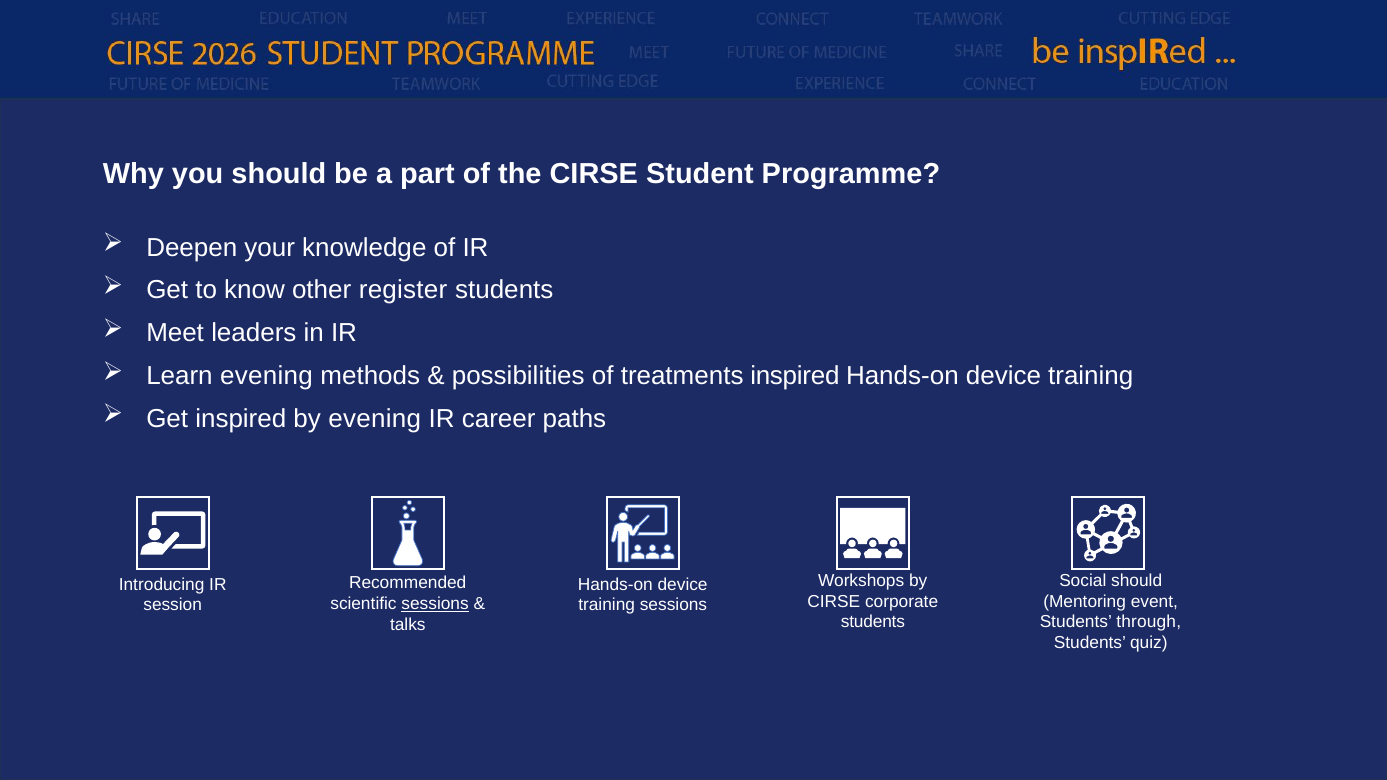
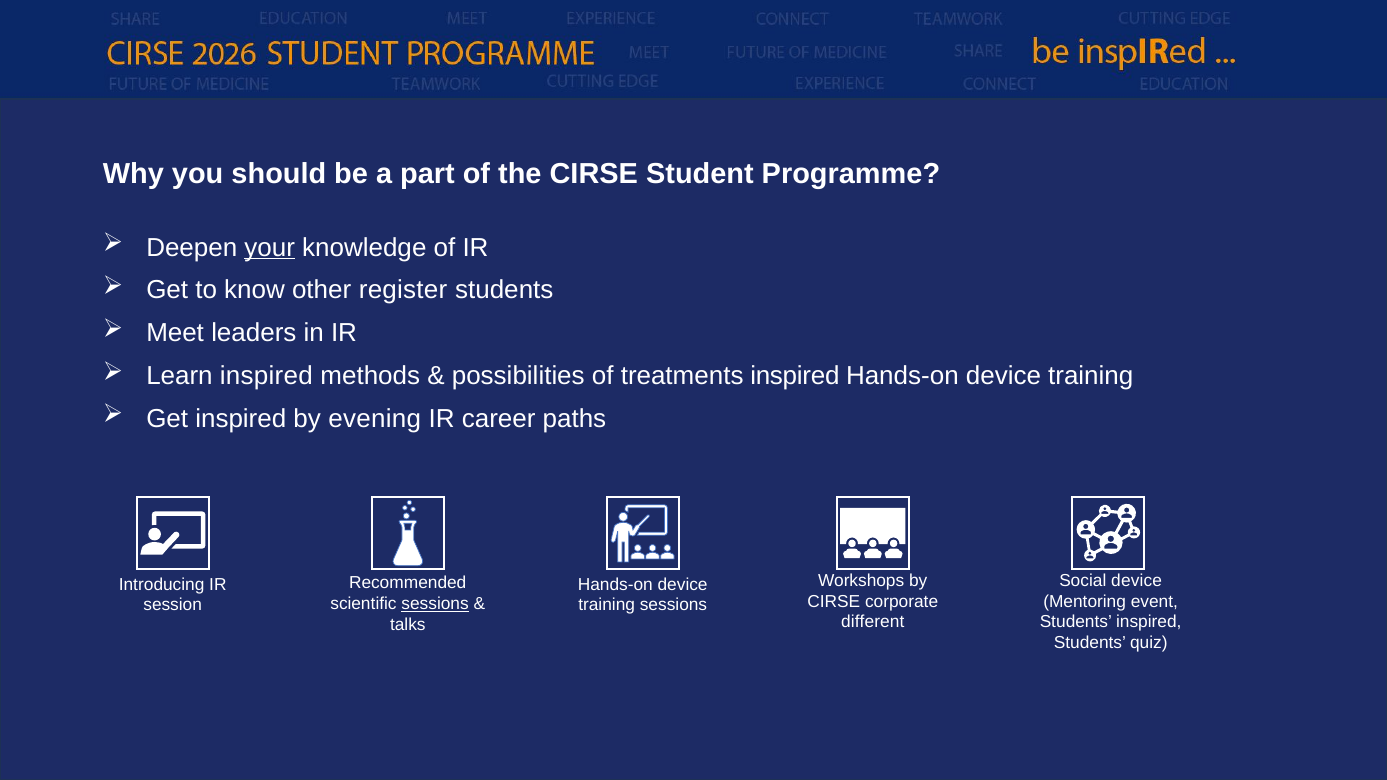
your underline: none -> present (270, 248)
Learn evening: evening -> inspired (266, 376)
Social should: should -> device (1137, 581)
students: students -> different (873, 622)
Students through: through -> inspired (1149, 622)
